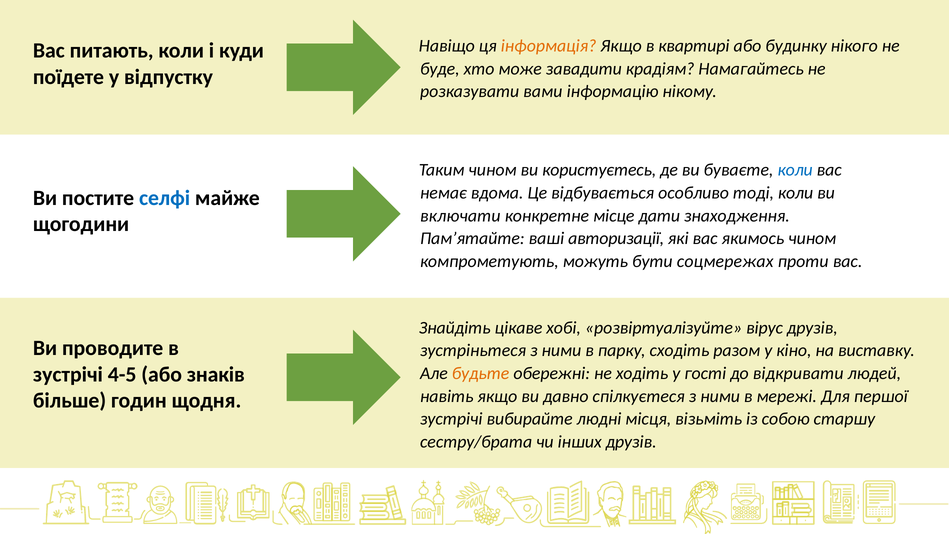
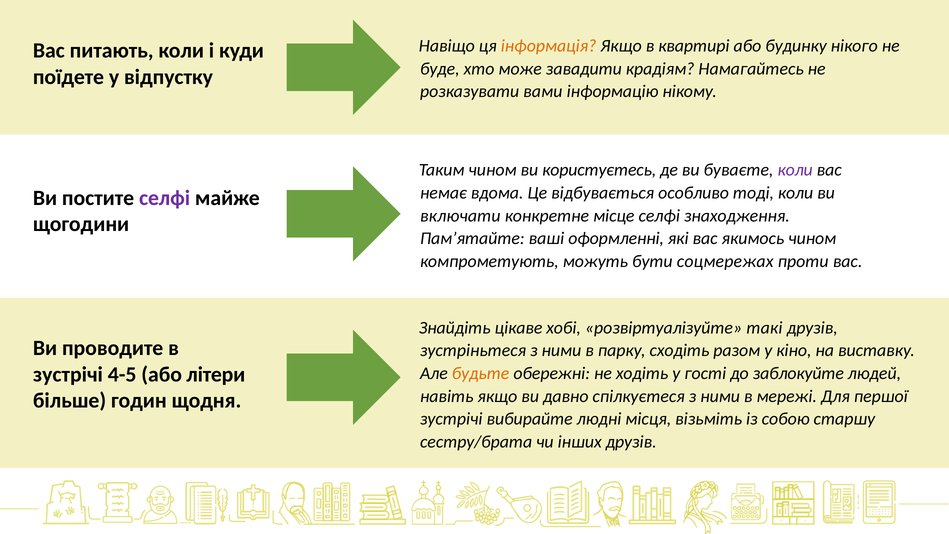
коли colour: blue -> purple (795, 170)
селфі colour: blue -> purple (165, 198)
місце дати: дати -> селфі (659, 216)
авторизації: авторизації -> оформленні (616, 239)
вірус: вірус -> такі (764, 328)
знаків: знаків -> літери (216, 374)
відкривати: відкривати -> заблокуйте (798, 373)
